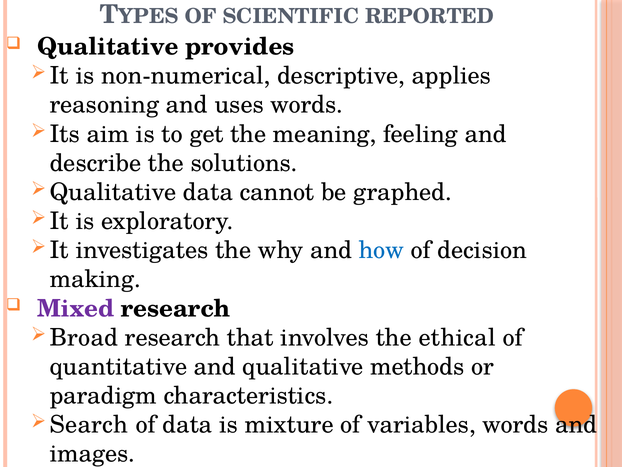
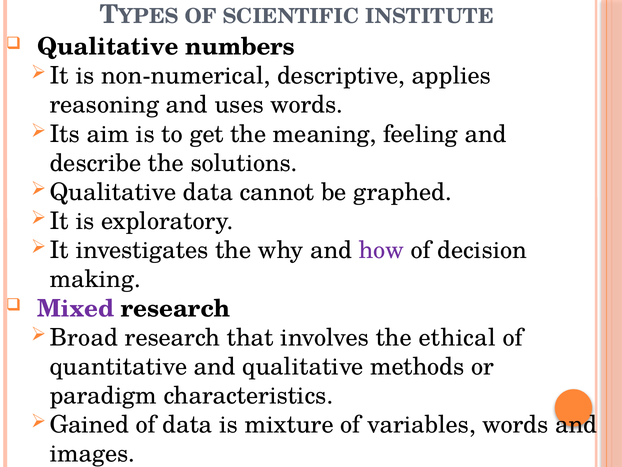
REPORTED: REPORTED -> INSTITUTE (430, 16)
provides: provides -> numbers (240, 47)
how colour: blue -> purple (381, 250)
Search: Search -> Gained (89, 424)
